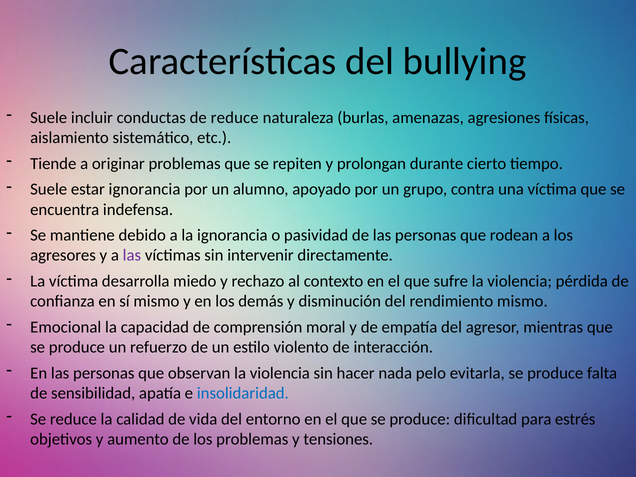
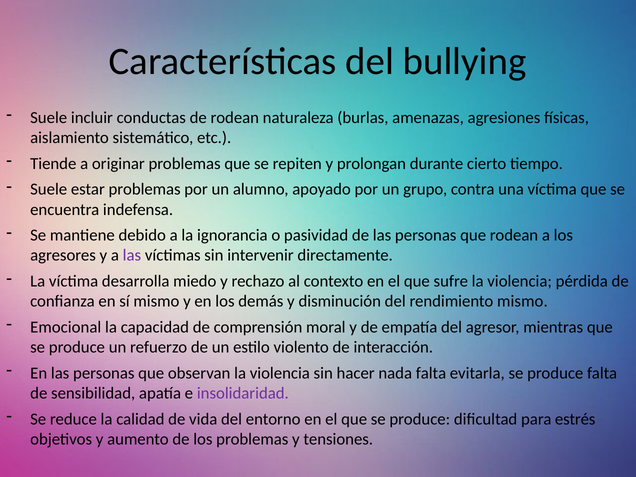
de reduce: reduce -> rodean (235, 118)
estar ignorancia: ignorancia -> problemas (145, 189)
nada pelo: pelo -> falta (431, 373)
insolidaridad colour: blue -> purple (243, 393)
